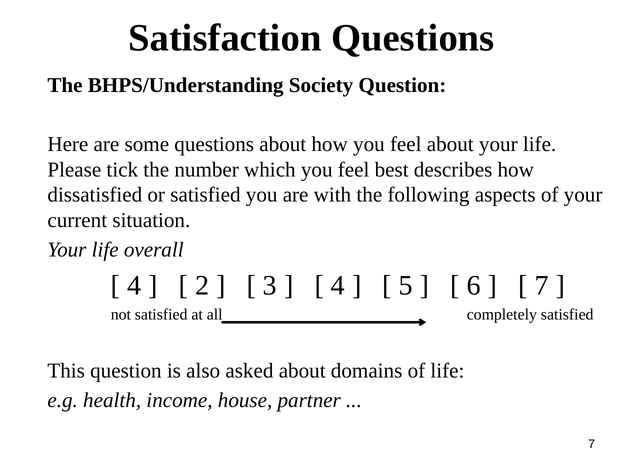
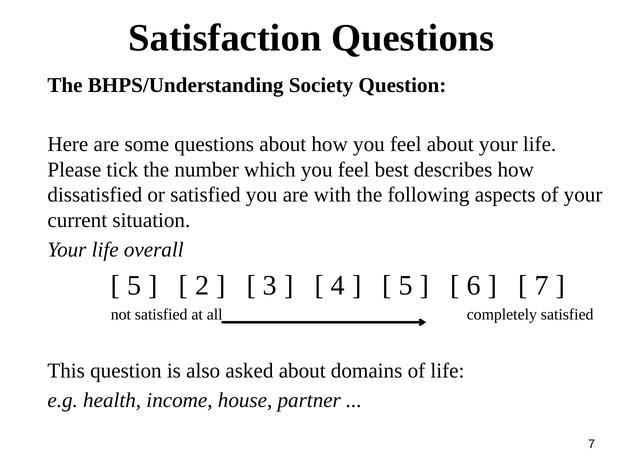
4: 4 -> 5 (134, 285)
